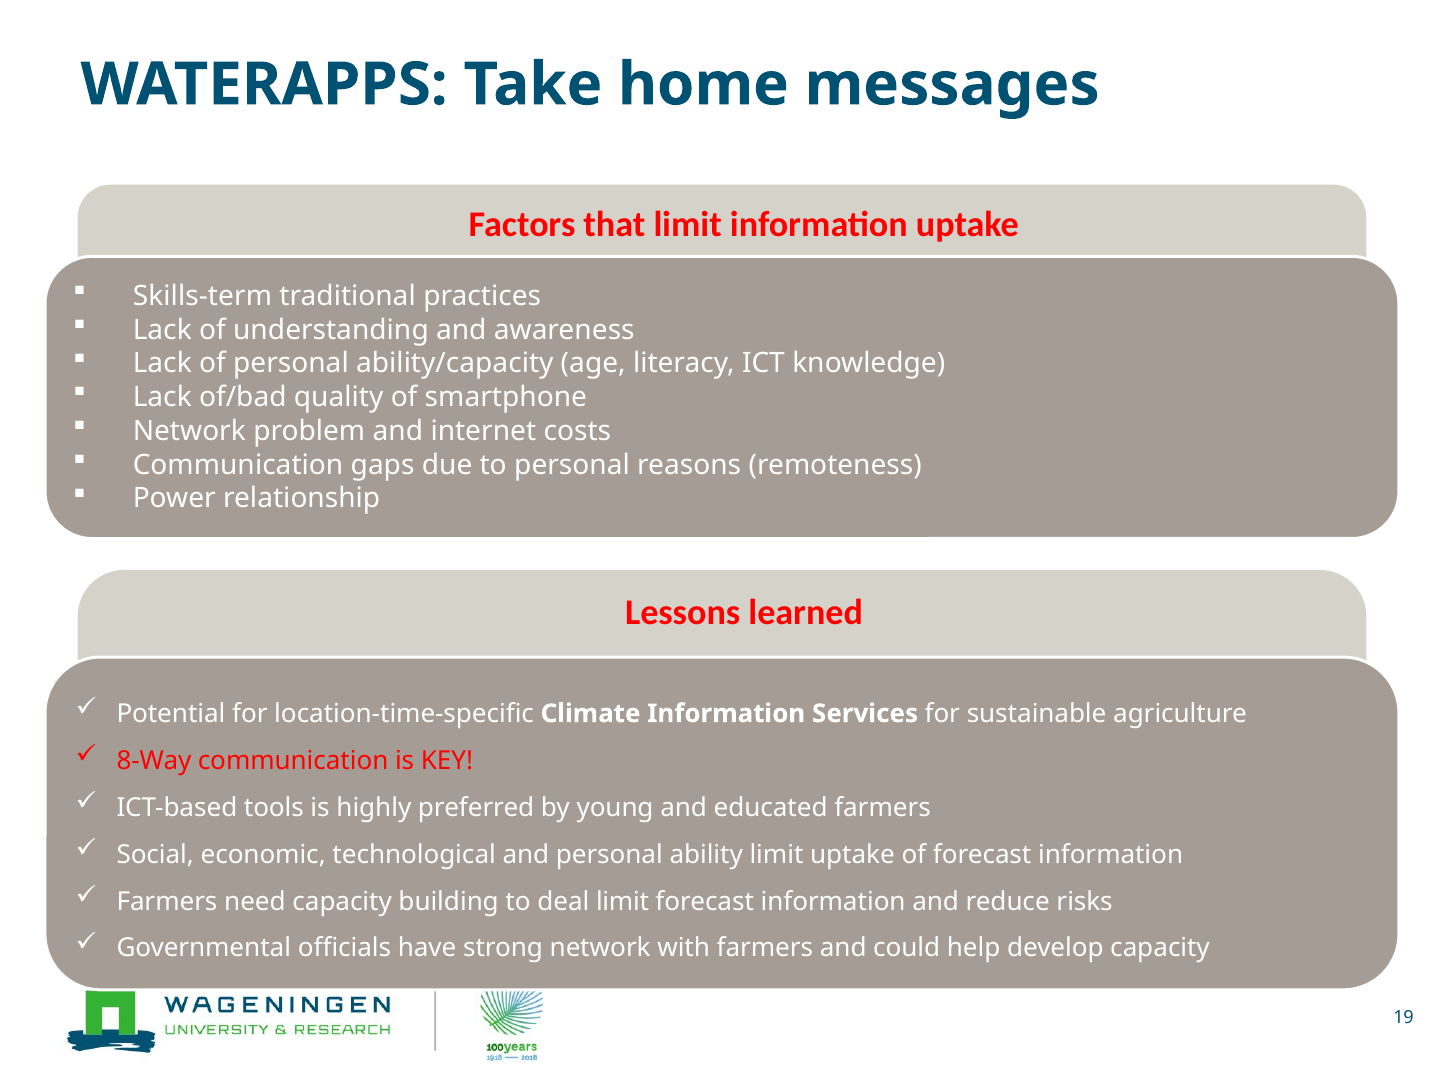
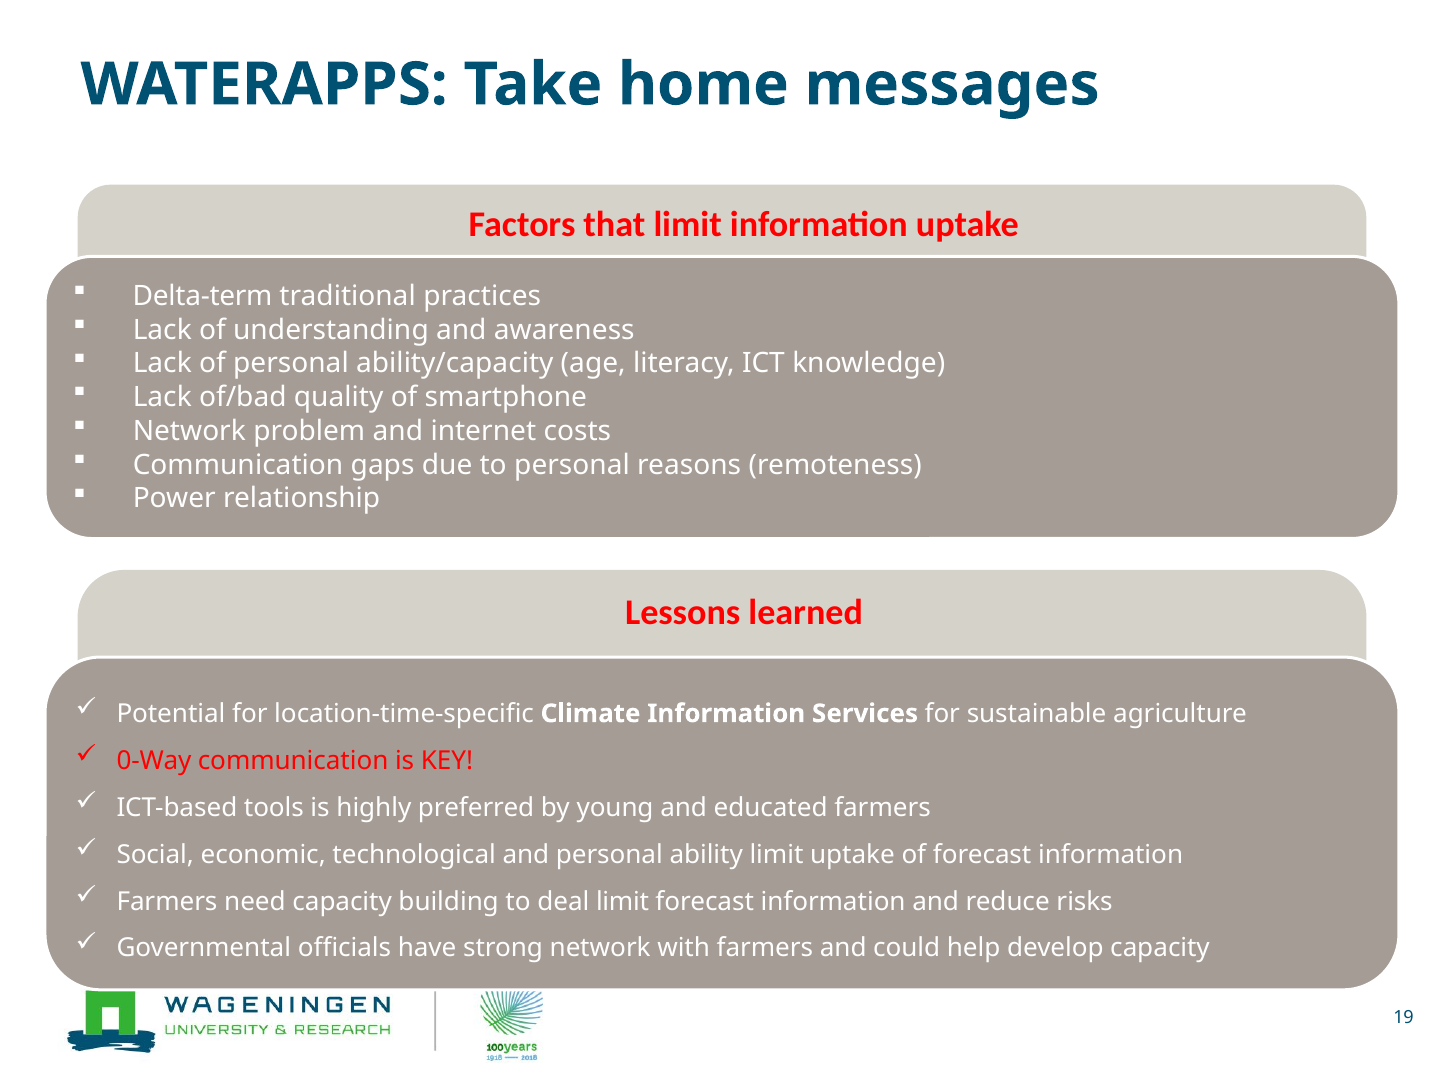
Skills-term: Skills-term -> Delta-term (203, 296)
8-Way: 8-Way -> 0-Way (154, 761)
